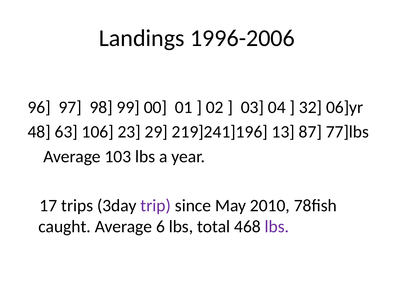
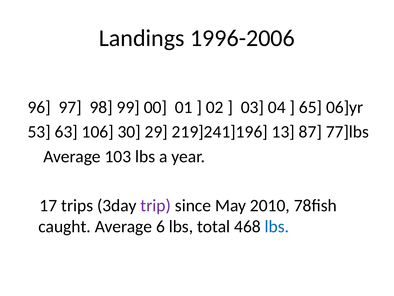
32: 32 -> 65 (311, 107)
48: 48 -> 53 (39, 132)
23: 23 -> 30 (129, 132)
lbs colour: purple -> blue (277, 226)
